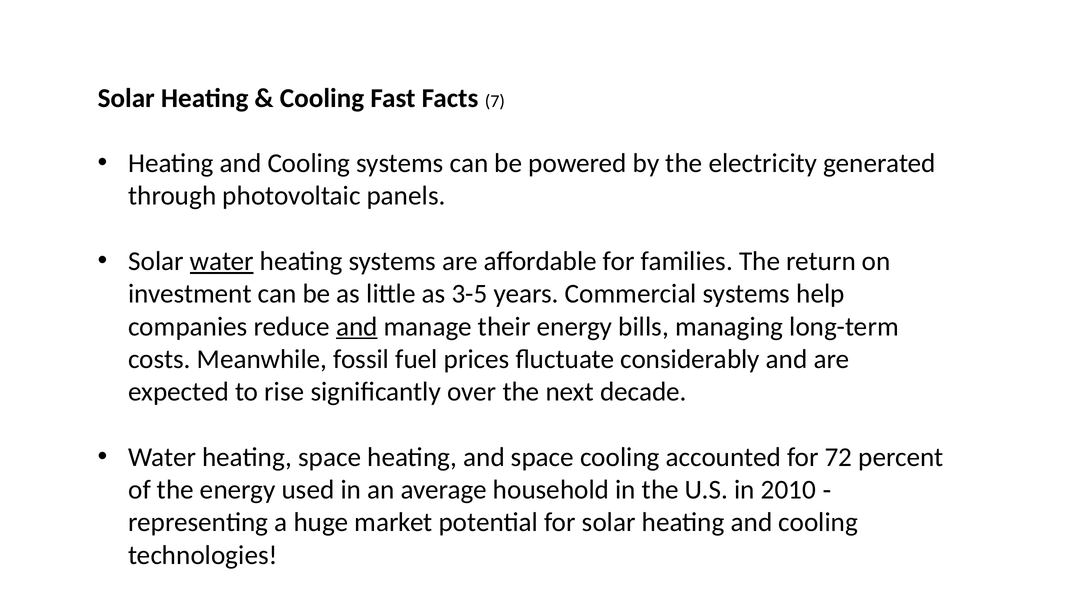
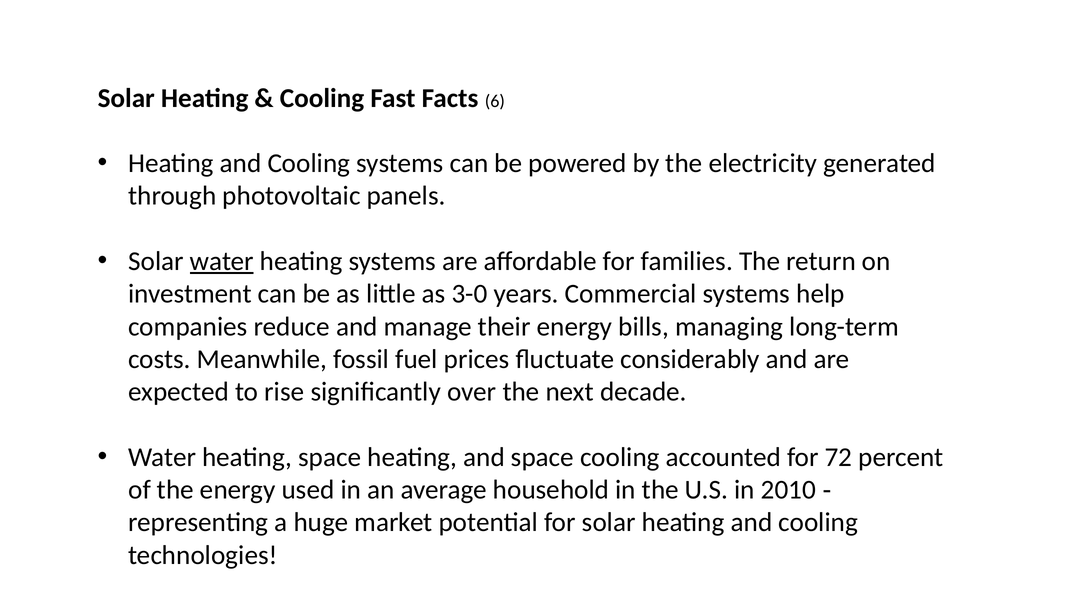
7: 7 -> 6 (495, 101)
3-5: 3-5 -> 3-0 (470, 294)
and underline: present -> none (357, 327)
